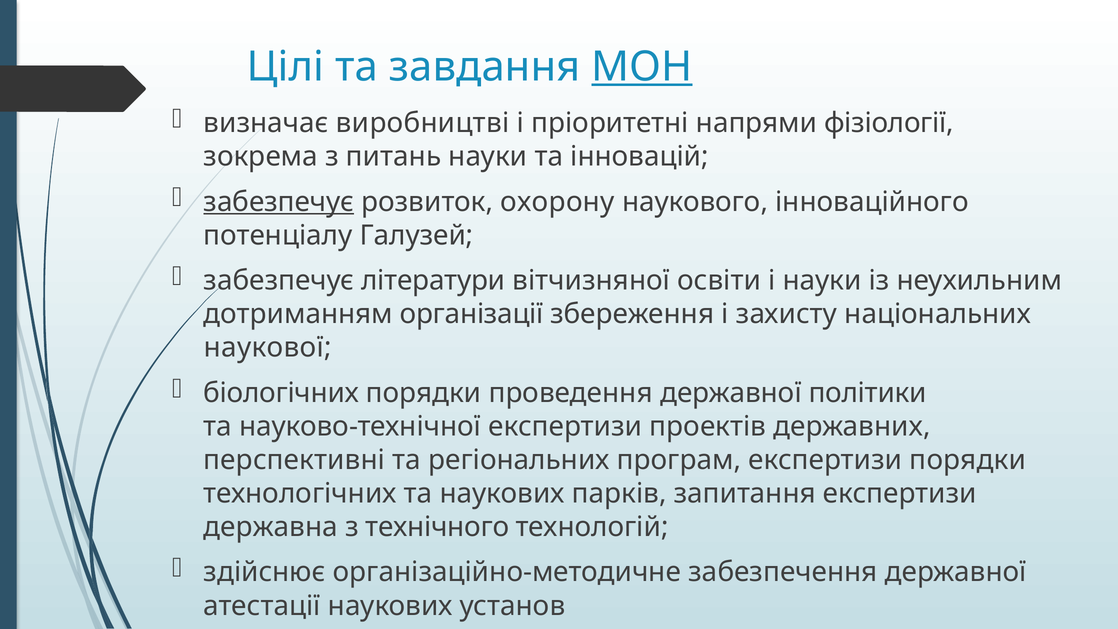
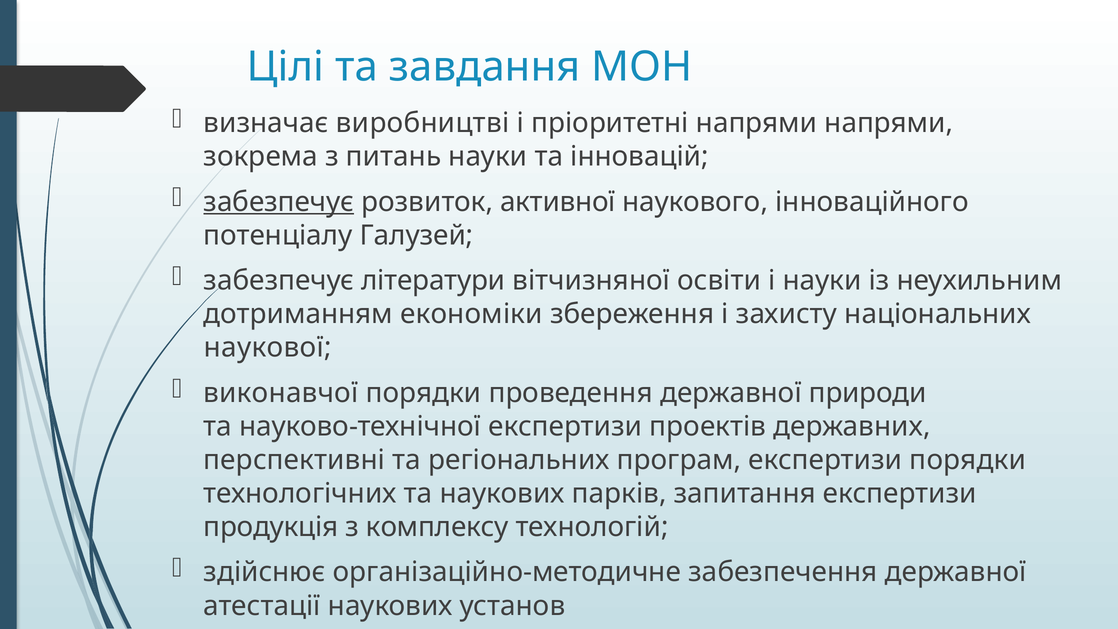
МОН underline: present -> none (642, 67)
напрями фізіології: фізіології -> напрями (889, 123)
охорону: охорону -> активної (558, 202)
організації: організації -> економіки (471, 314)
біологічних: біологічних -> виконавчої (281, 393)
політики: політики -> природи (868, 393)
державна: державна -> продукція (271, 527)
технічного: технічного -> комплексу (437, 527)
